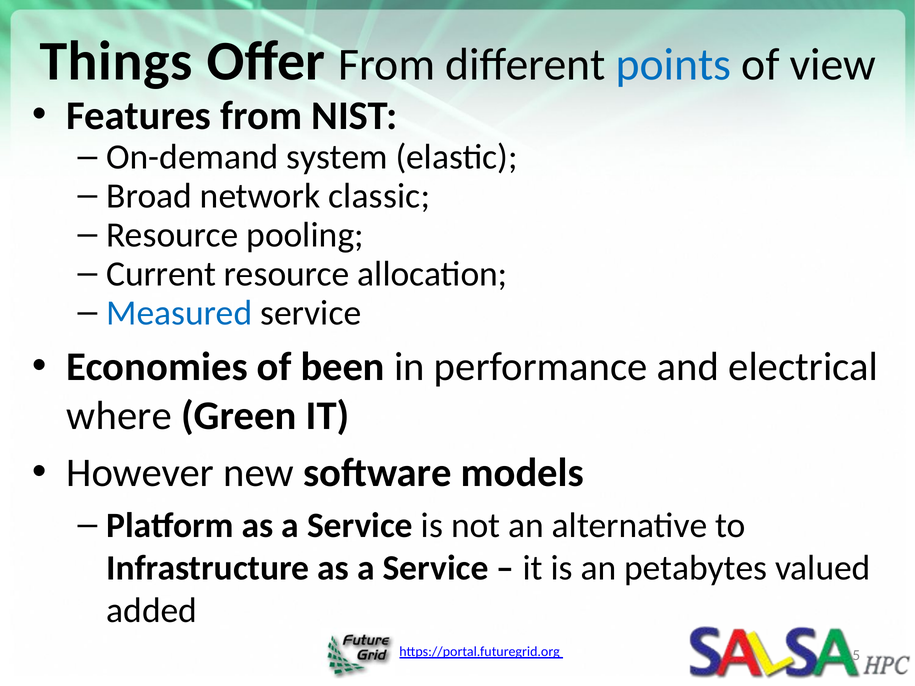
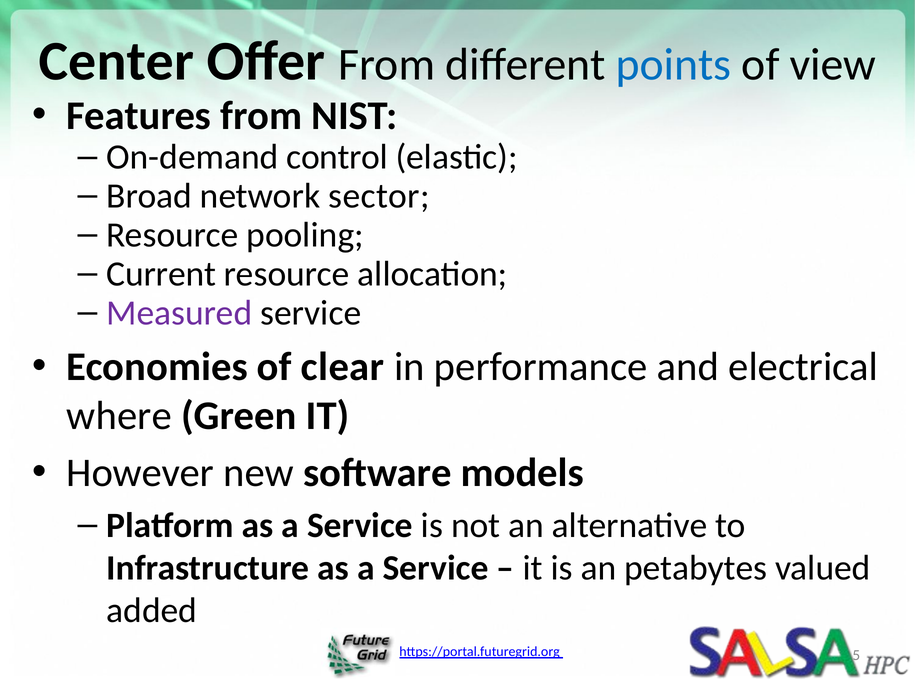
Things: Things -> Center (116, 61)
system: system -> control (337, 157)
classic: classic -> sector (379, 196)
Measured colour: blue -> purple (179, 313)
been: been -> clear (343, 367)
